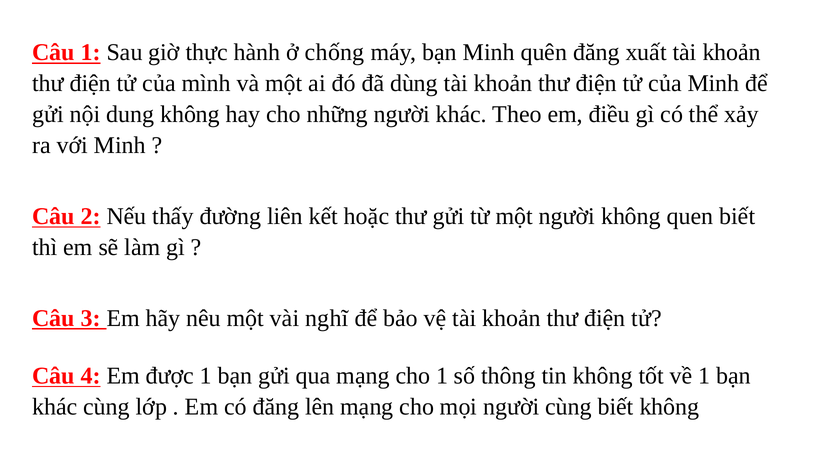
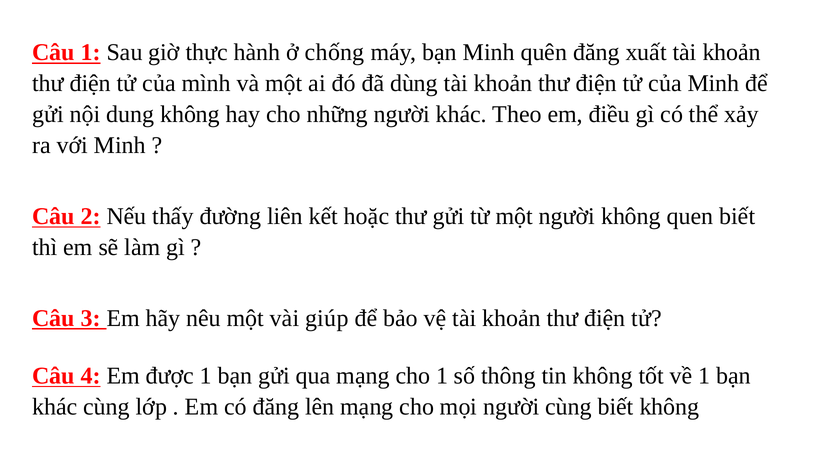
nghĩ: nghĩ -> giúp (327, 318)
